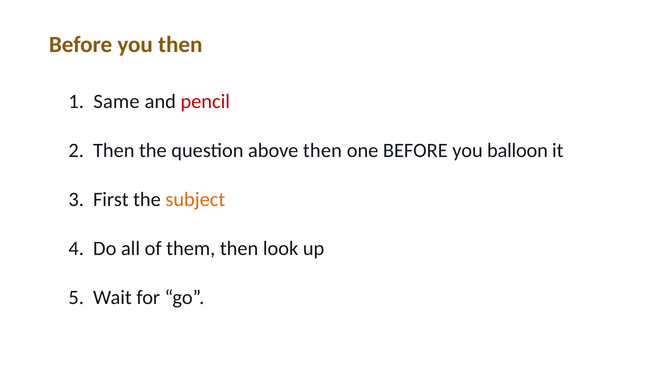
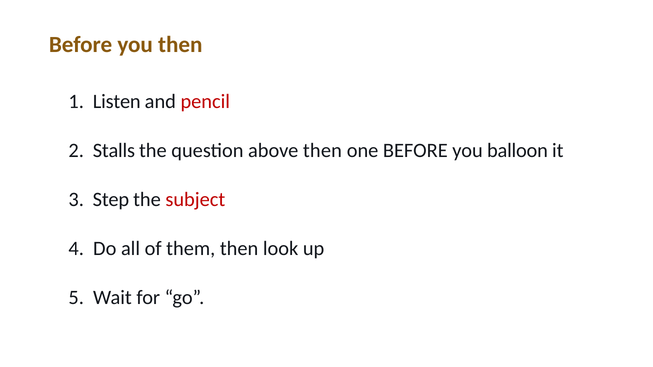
Same: Same -> Listen (117, 102)
2 Then: Then -> Stalls (114, 151)
First: First -> Step (111, 200)
subject colour: orange -> red (195, 200)
